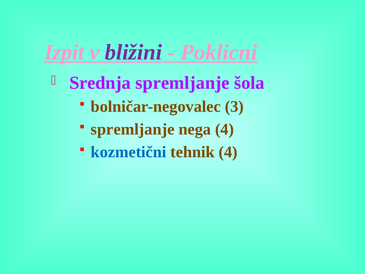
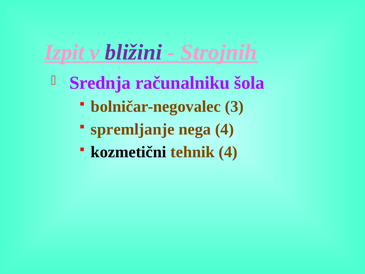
Poklicni: Poklicni -> Strojnih (219, 52)
Srednja spremljanje: spremljanje -> računalniku (183, 83)
kozmetični colour: blue -> black (129, 152)
